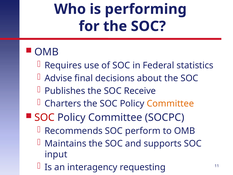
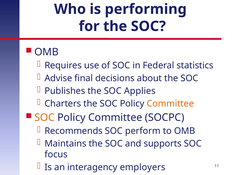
Receive: Receive -> Applies (140, 91)
SOC colour: red -> orange (45, 117)
input: input -> focus (56, 154)
requesting: requesting -> employers (143, 167)
